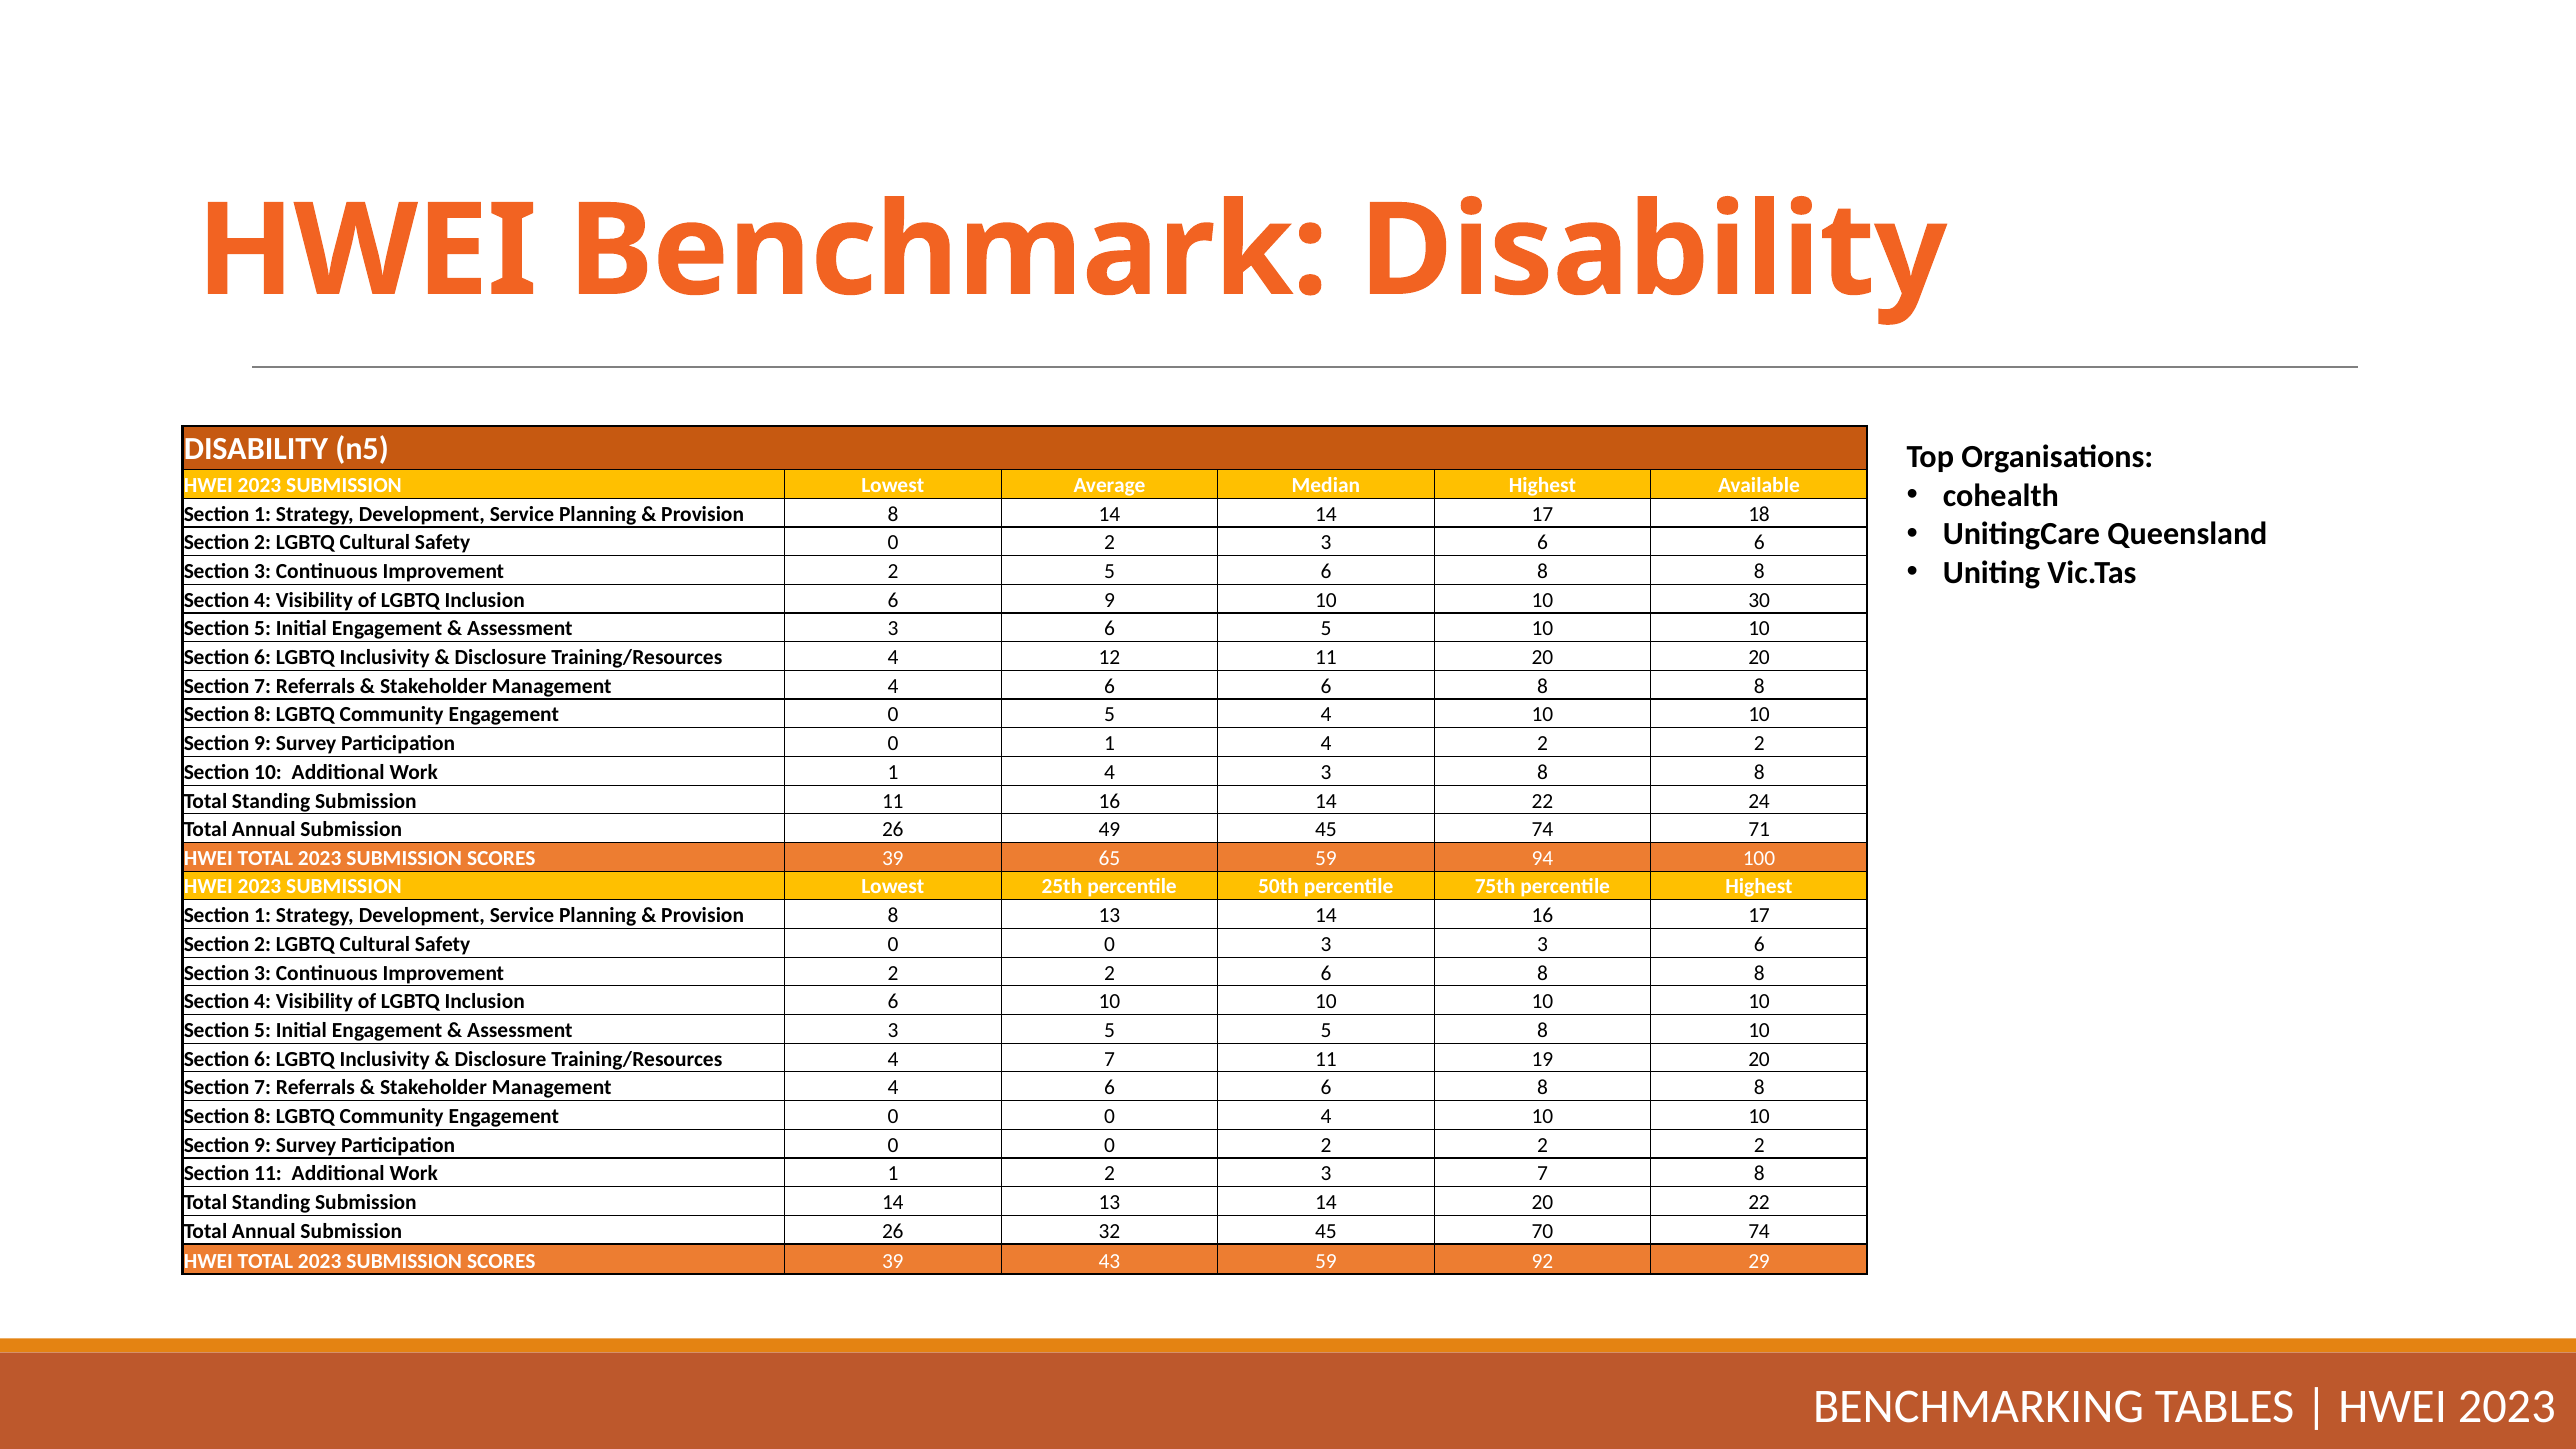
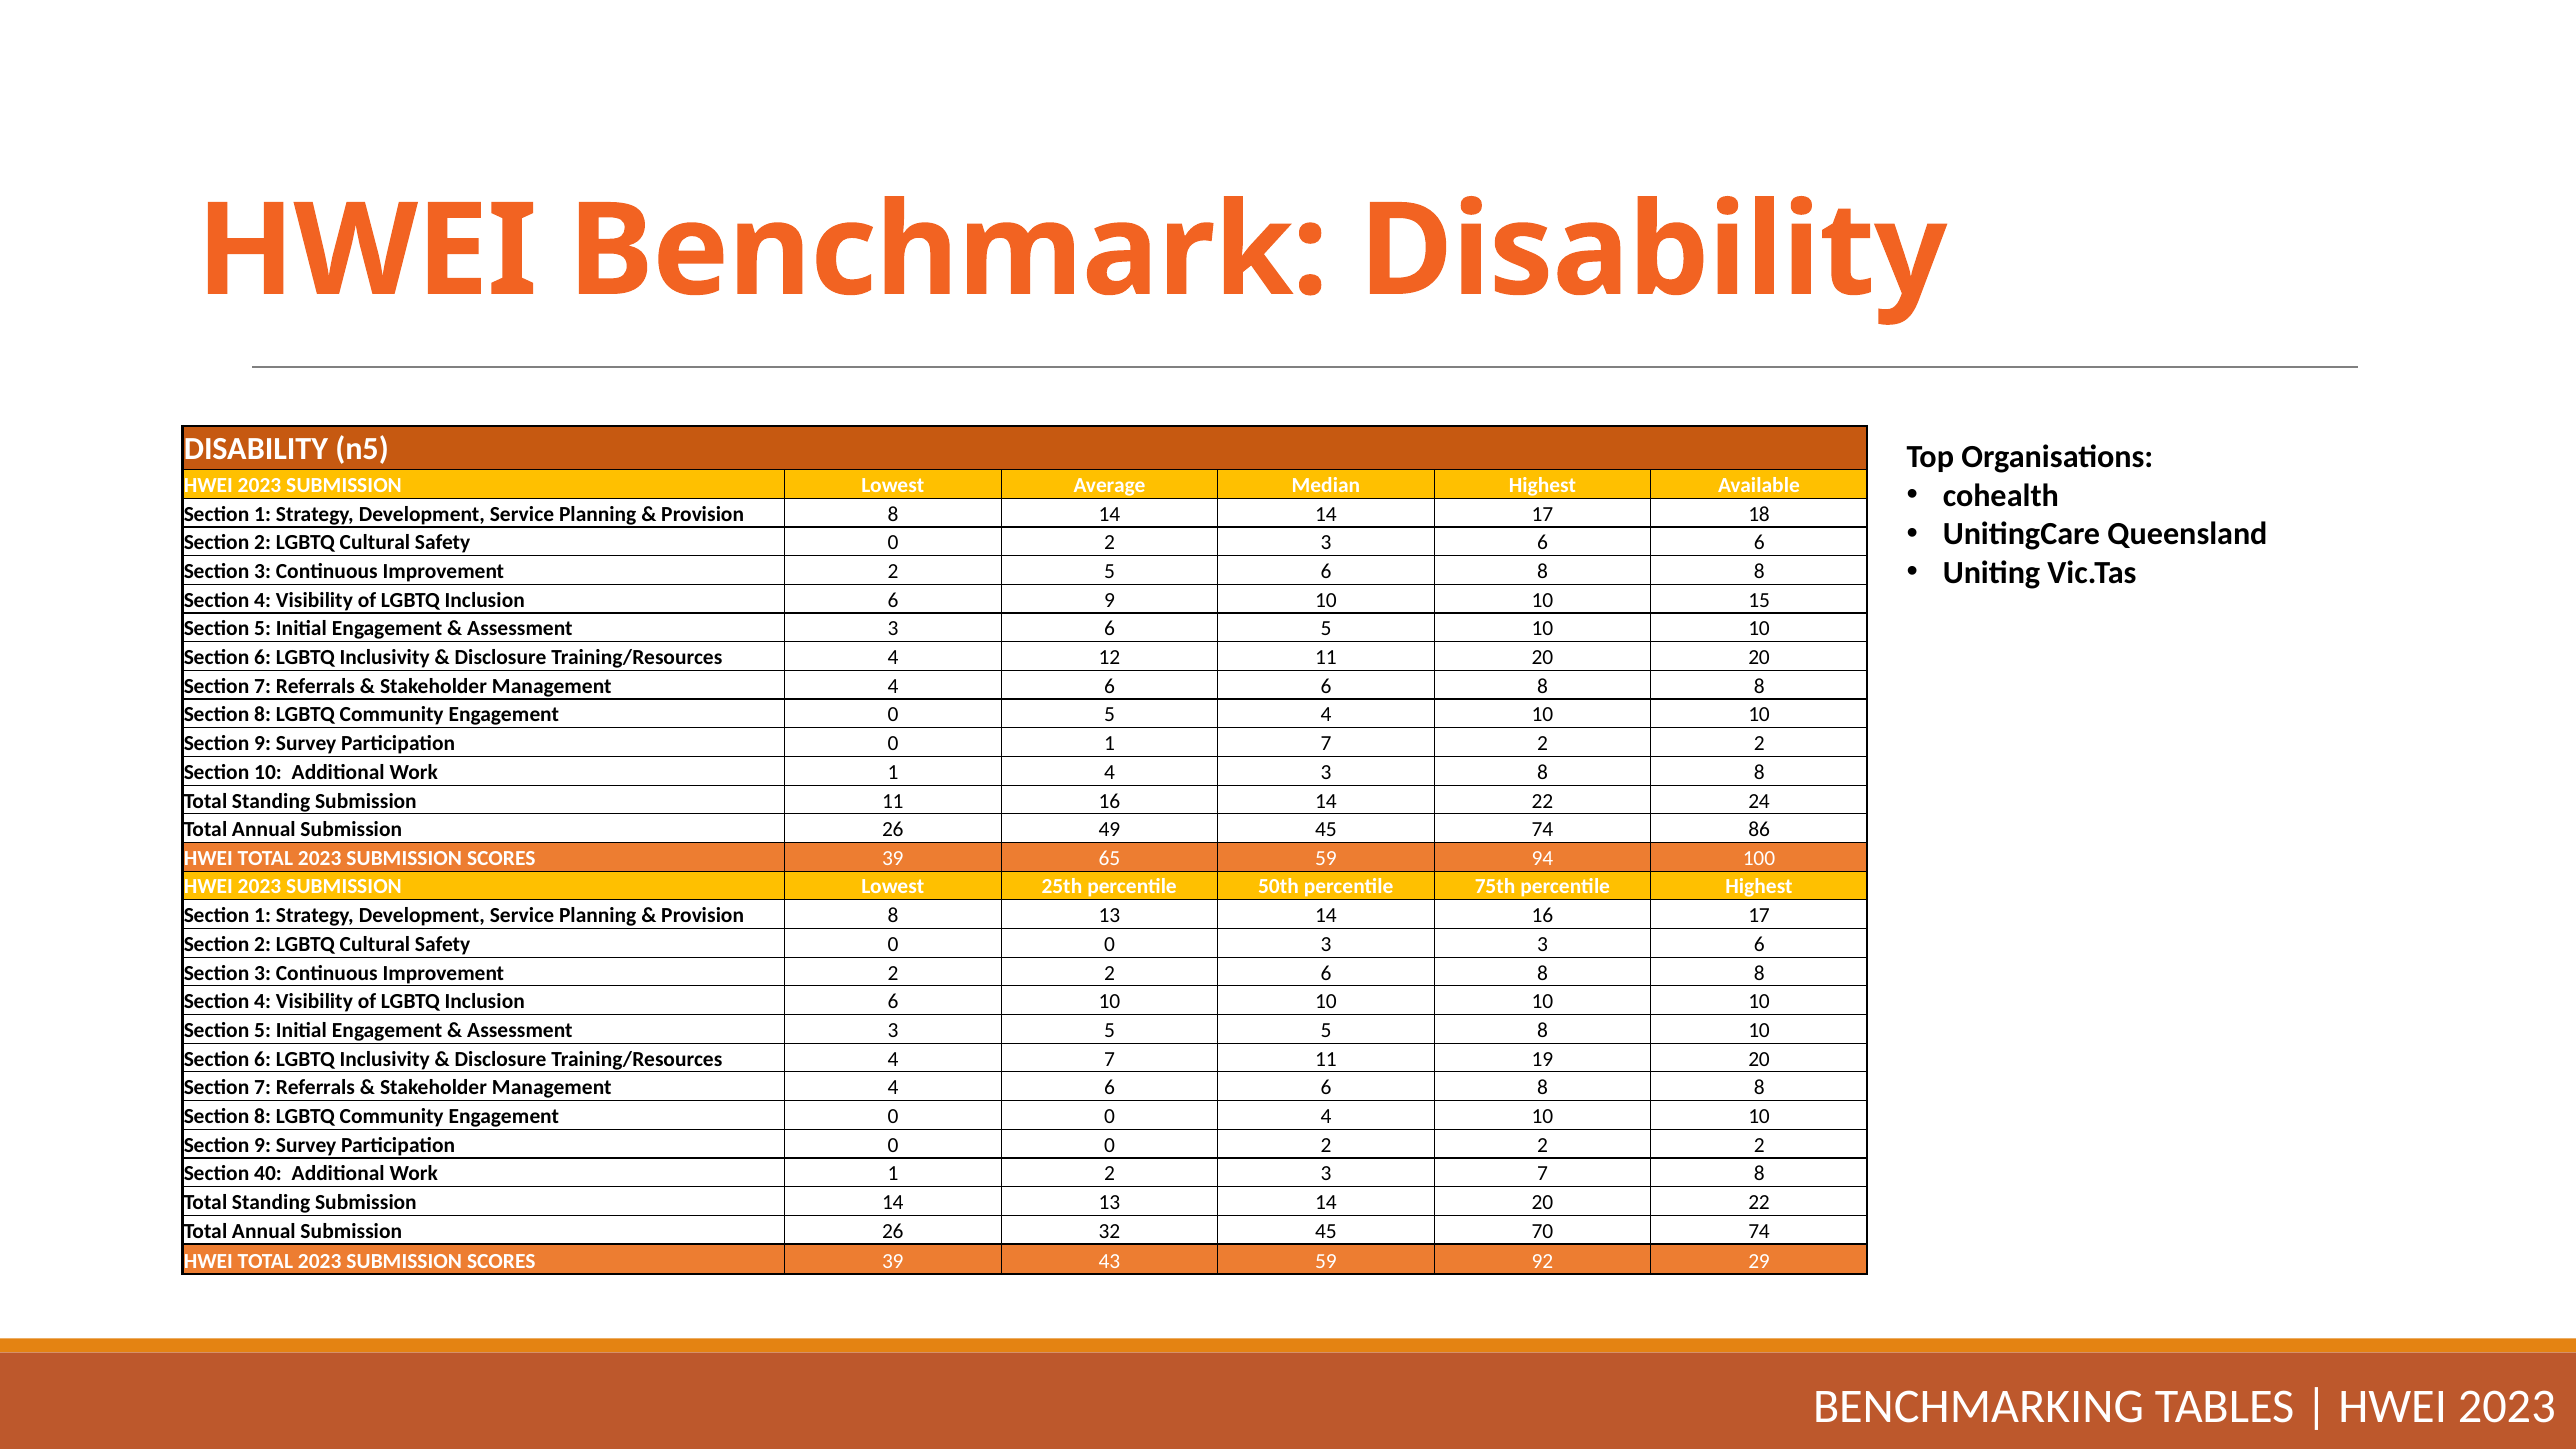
30: 30 -> 15 (1759, 600)
0 1 4: 4 -> 7 (1326, 744)
71: 71 -> 86 (1759, 830)
Section 11: 11 -> 40 (268, 1174)
